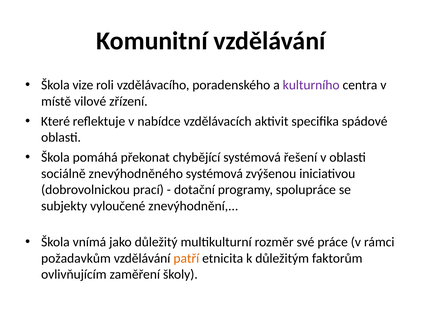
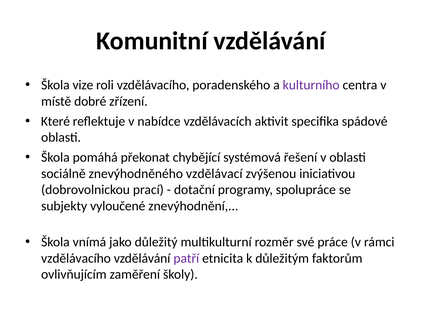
vilové: vilové -> dobré (90, 101)
znevýhodněného systémová: systémová -> vzdělávací (214, 173)
požadavkům: požadavkům -> vzdělávacího (76, 258)
patří colour: orange -> purple (186, 258)
